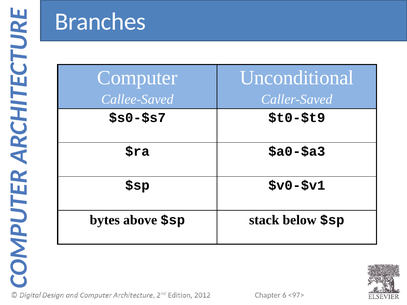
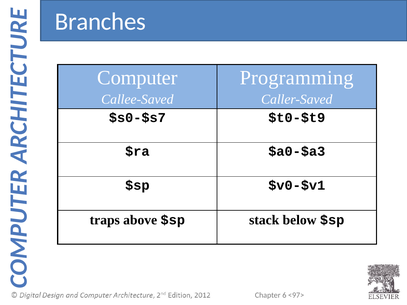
Unconditional: Unconditional -> Programming (297, 78)
bytes: bytes -> traps (105, 220)
